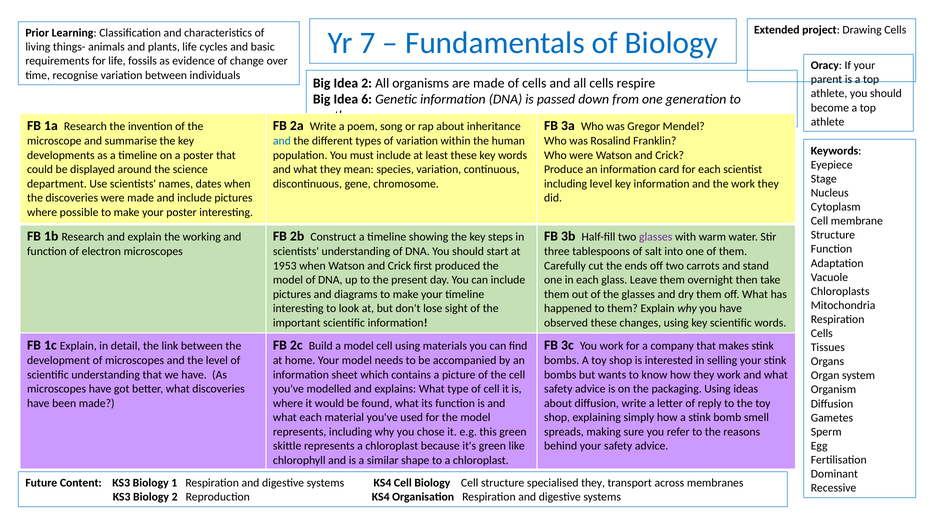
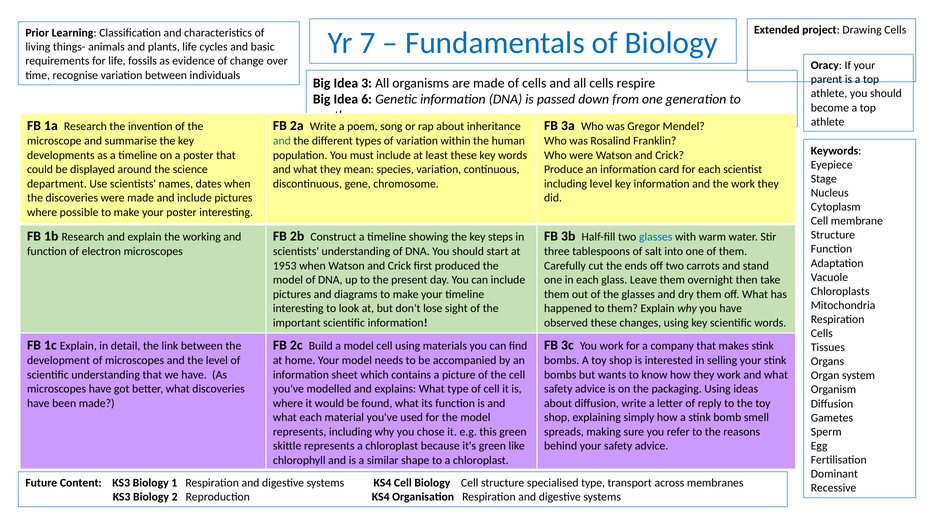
Idea 2: 2 -> 3 (367, 83)
glasses colour: purple -> blue (656, 237)
specialised they: they -> type (593, 483)
